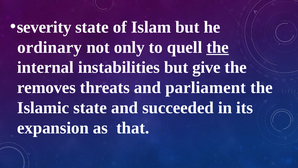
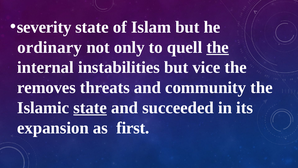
give: give -> vice (206, 67)
parliament: parliament -> community (206, 87)
state underline: none -> present (90, 108)
that: that -> first (133, 128)
